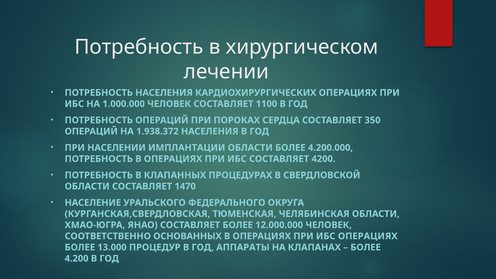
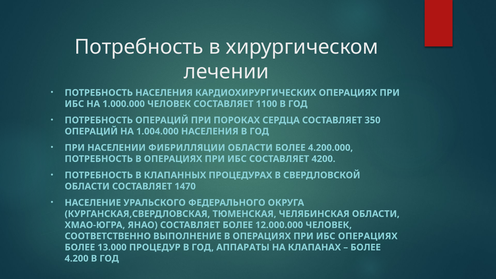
1.938.372: 1.938.372 -> 1.004.000 (157, 131)
ИМПЛАНТАЦИИ: ИМПЛАНТАЦИИ -> ФИБРИЛЛЯЦИИ (187, 148)
ОСНОВАННЫХ: ОСНОВАННЫХ -> ВЫПОЛНЕНИЕ (187, 236)
